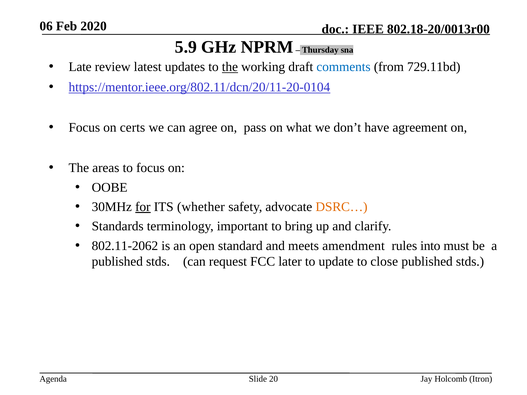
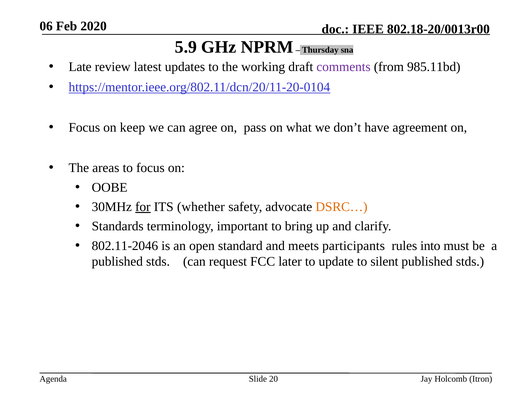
the underline: present -> none (230, 67)
comments colour: blue -> purple (344, 67)
729.11bd: 729.11bd -> 985.11bd (434, 67)
certs: certs -> keep (133, 128)
802.11-2062: 802.11-2062 -> 802.11-2046 (125, 246)
amendment: amendment -> participants (354, 246)
close: close -> silent (384, 262)
